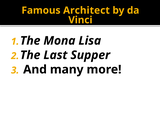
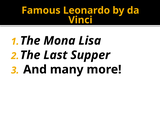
Architect: Architect -> Leonardo (87, 10)
